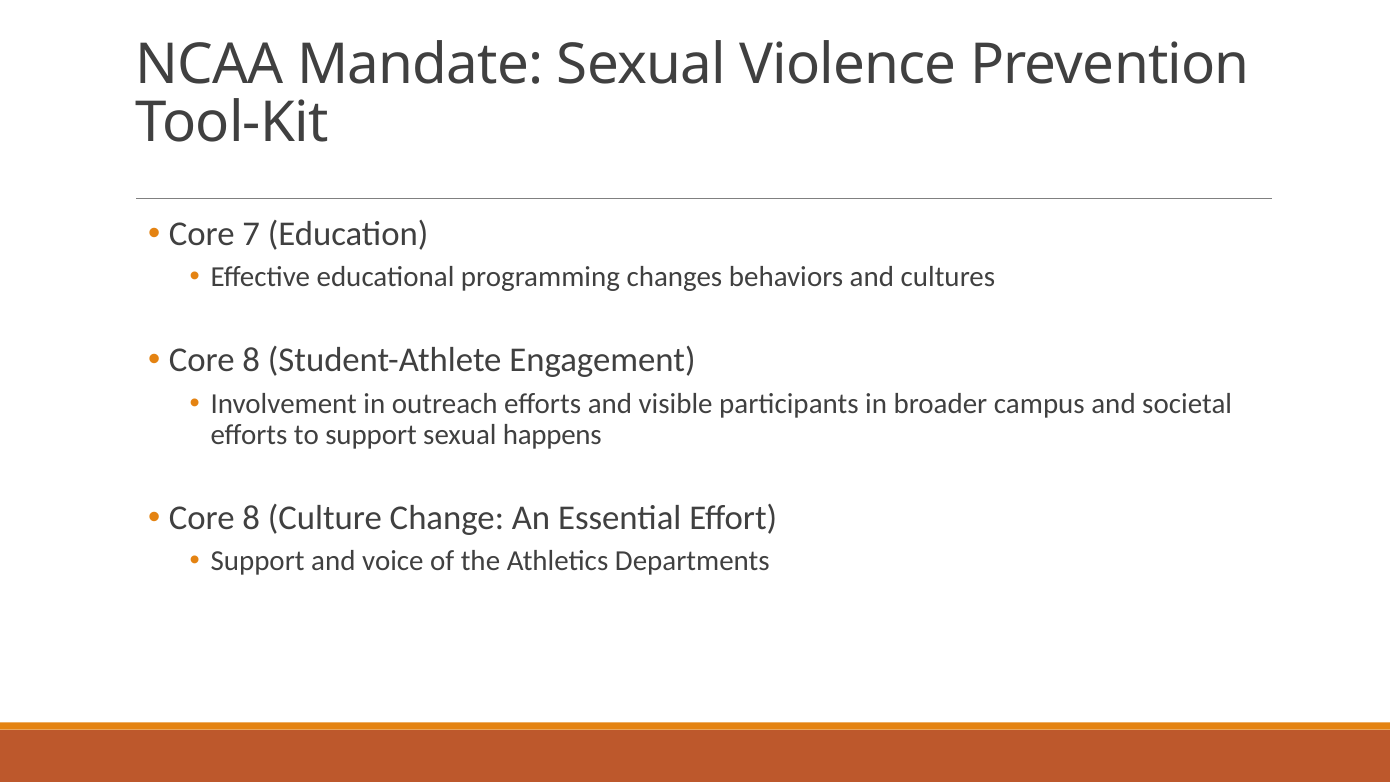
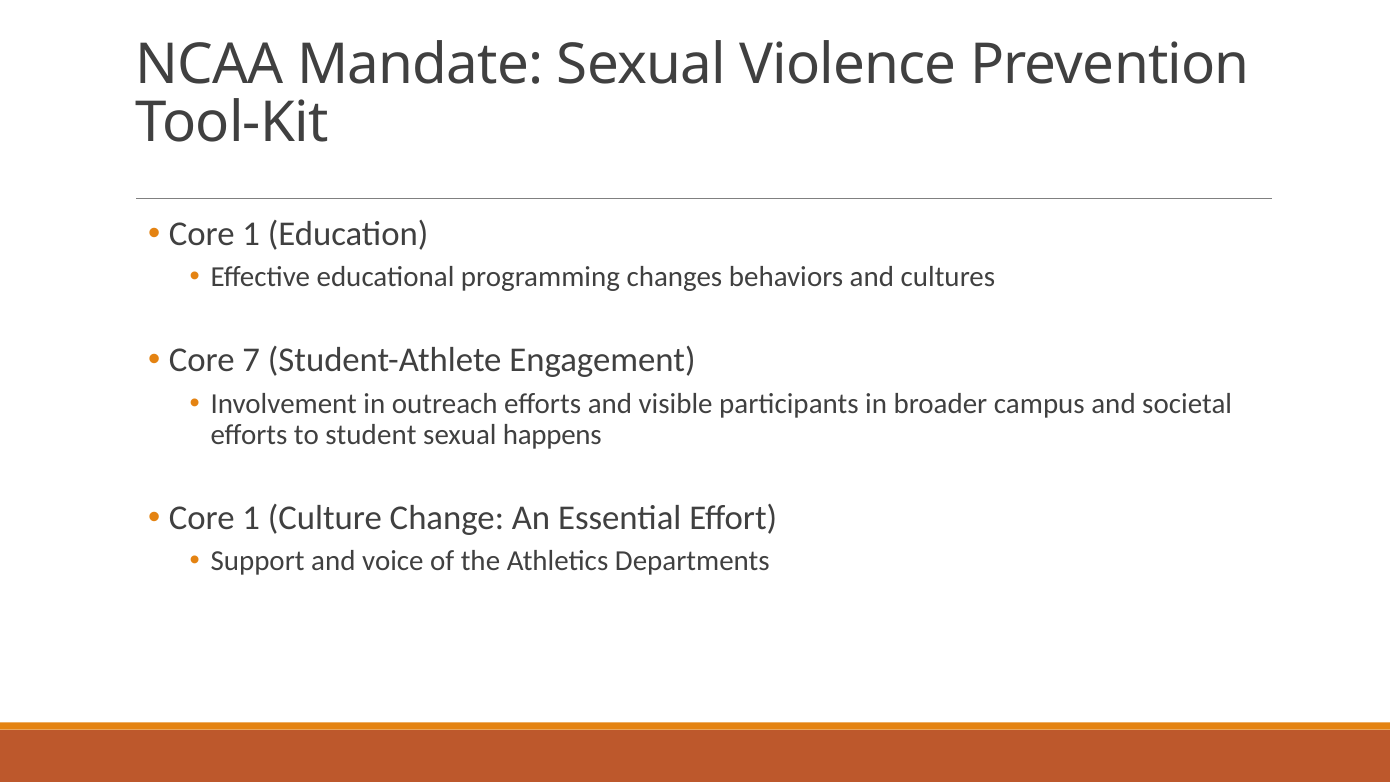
7: 7 -> 1 (251, 234)
8: 8 -> 7 (251, 360)
to support: support -> student (371, 435)
8: 8 -> 1 (251, 518)
